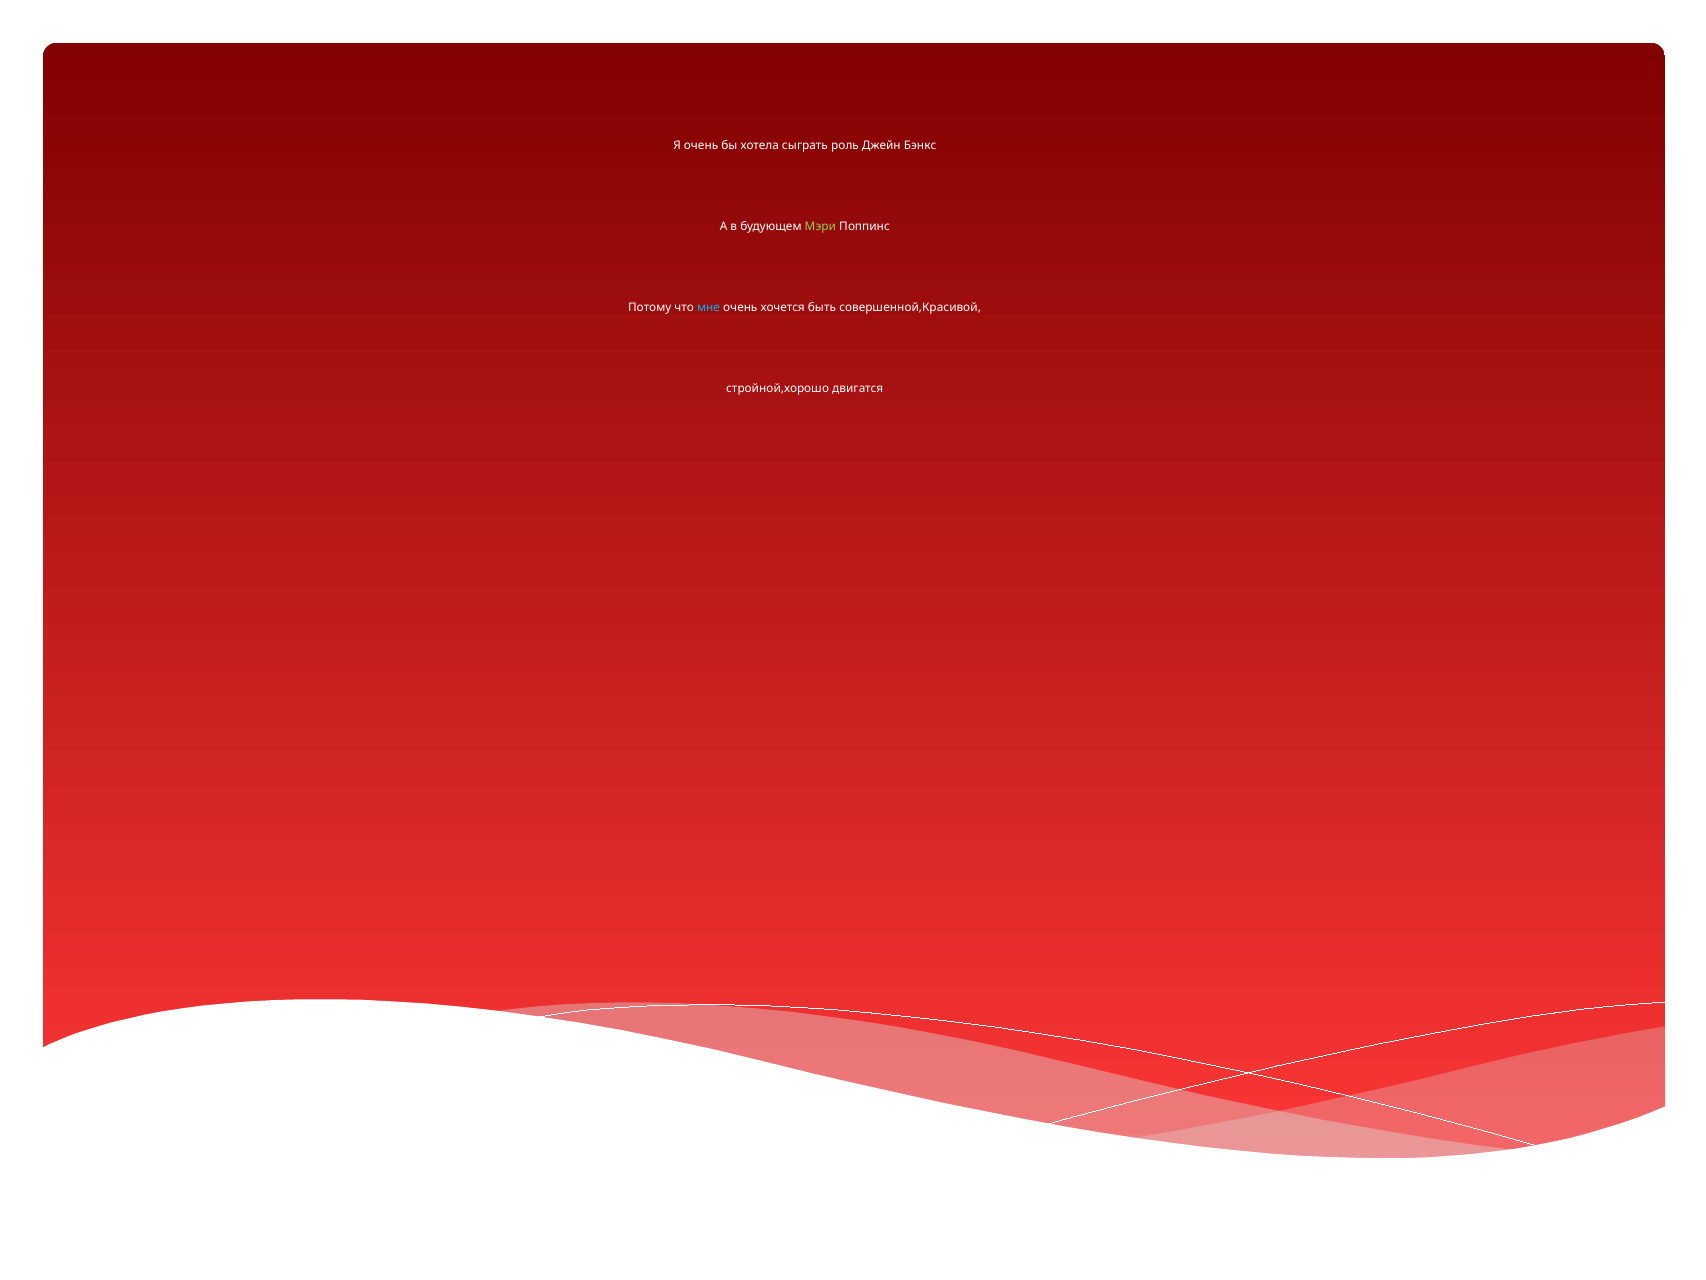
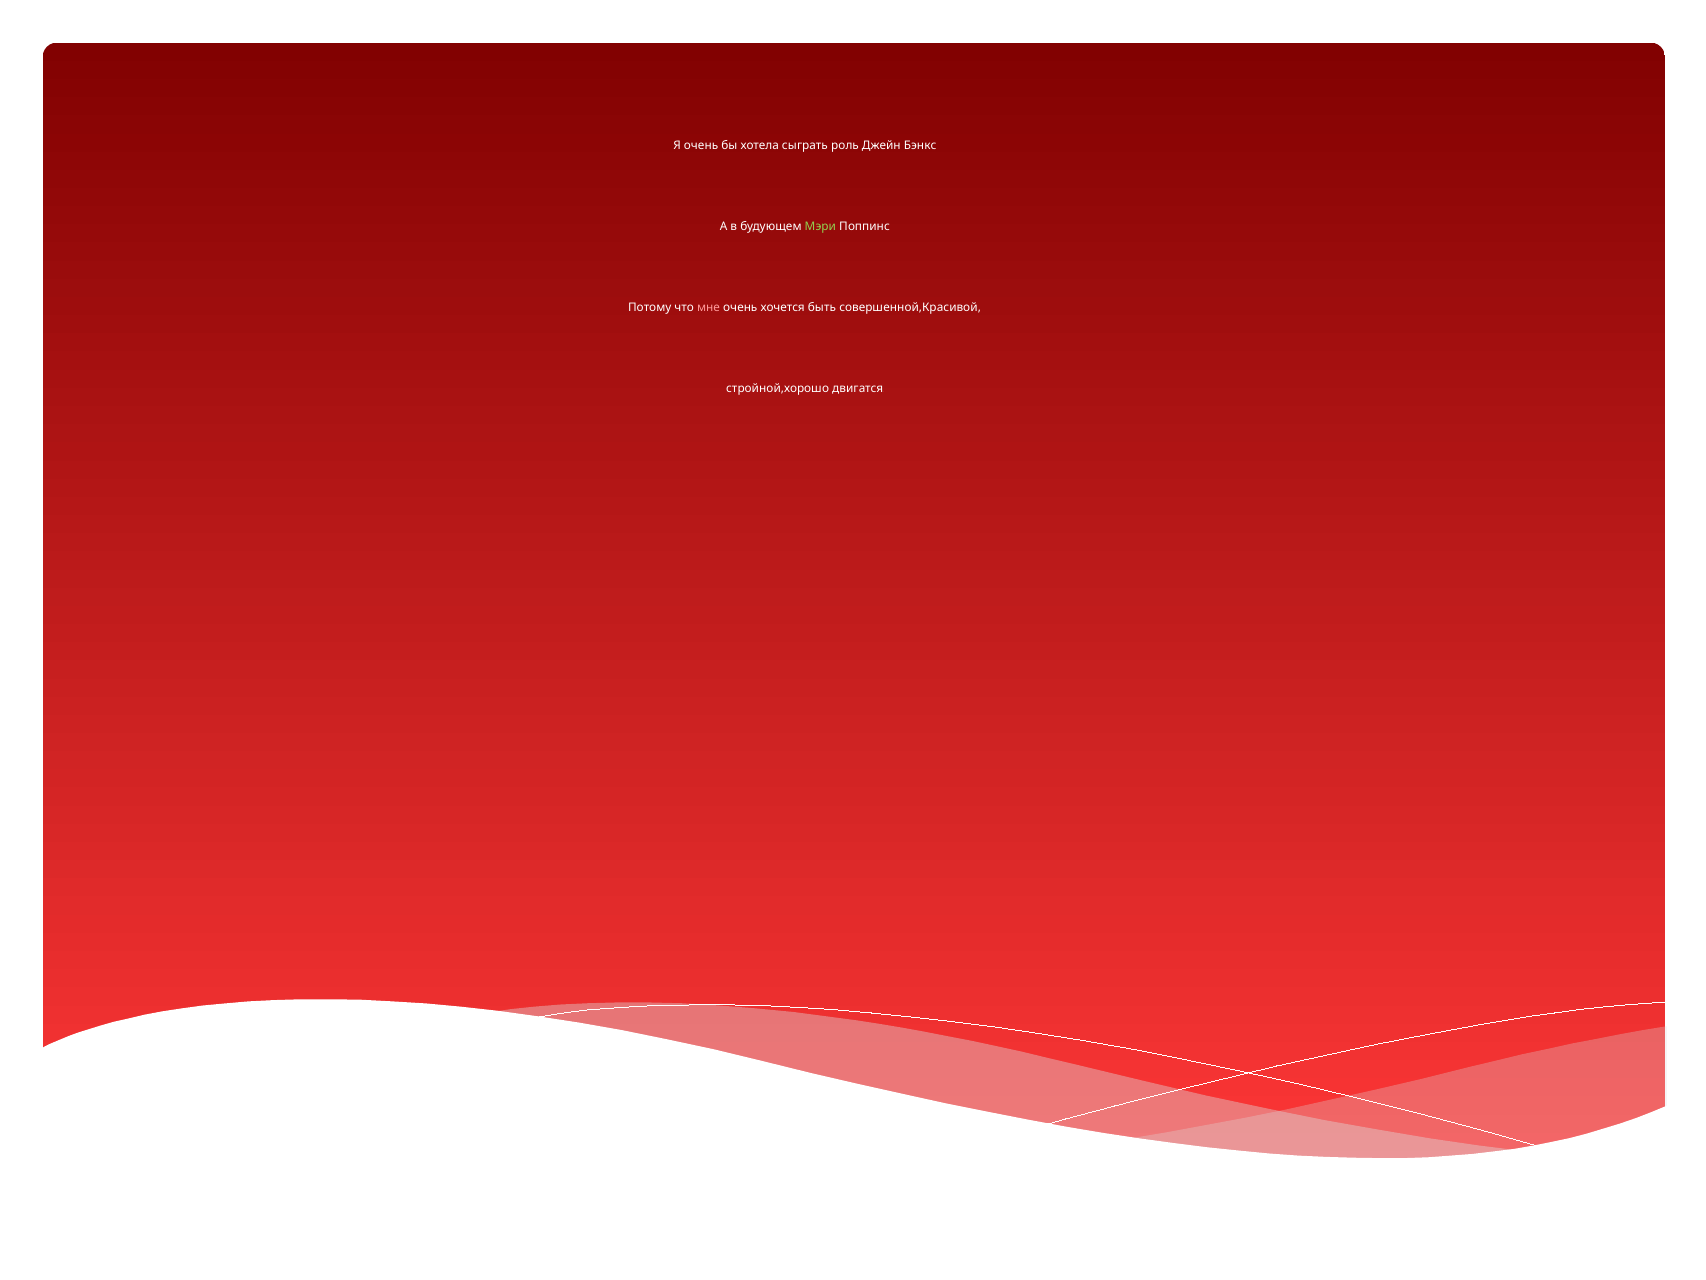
мне colour: light blue -> pink (709, 308)
